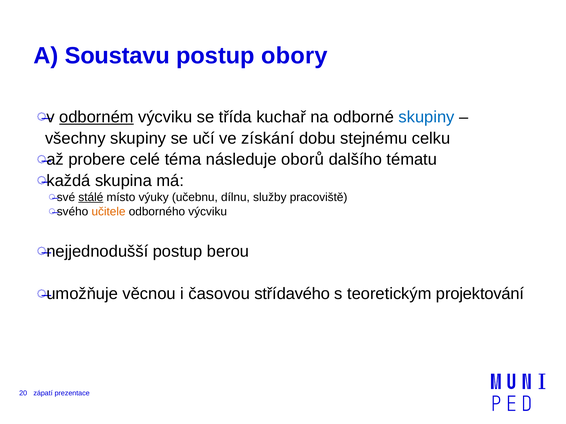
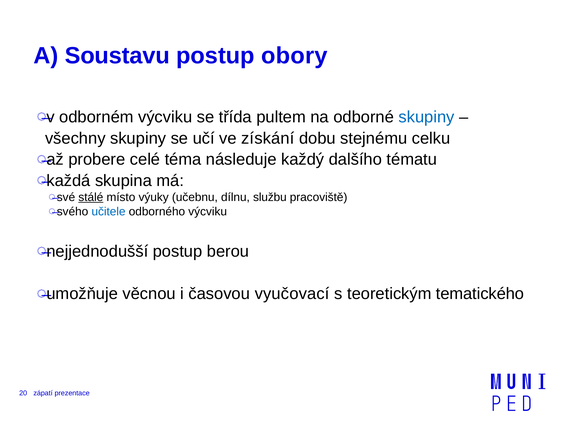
odborném underline: present -> none (96, 117)
kuchař: kuchař -> pultem (281, 117)
oborů: oborů -> každý (303, 160)
služby: služby -> službu (270, 198)
učitele colour: orange -> blue (109, 212)
střídavého: střídavého -> vyučovací (292, 294)
projektování: projektování -> tematického (480, 294)
